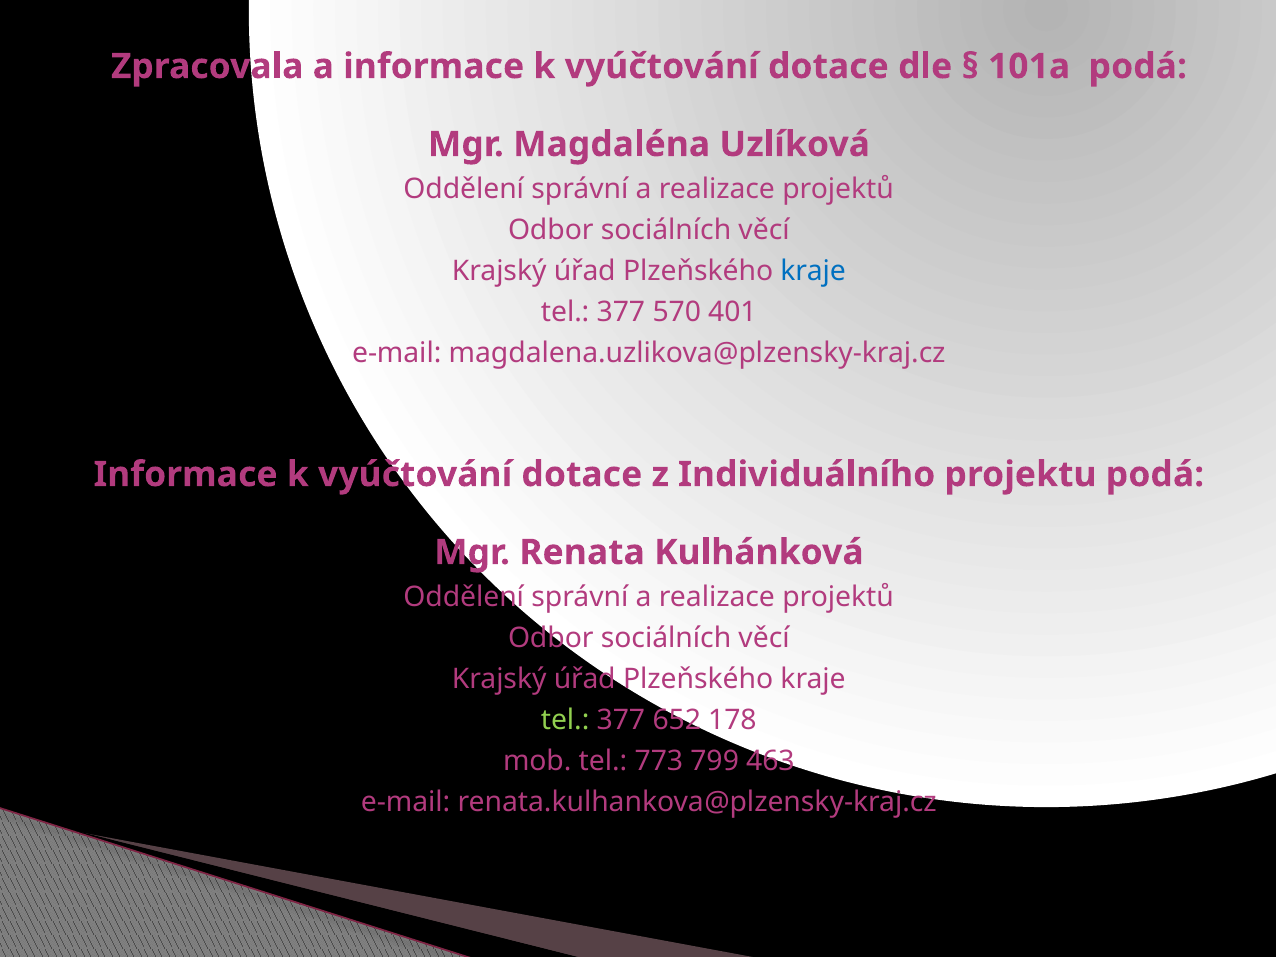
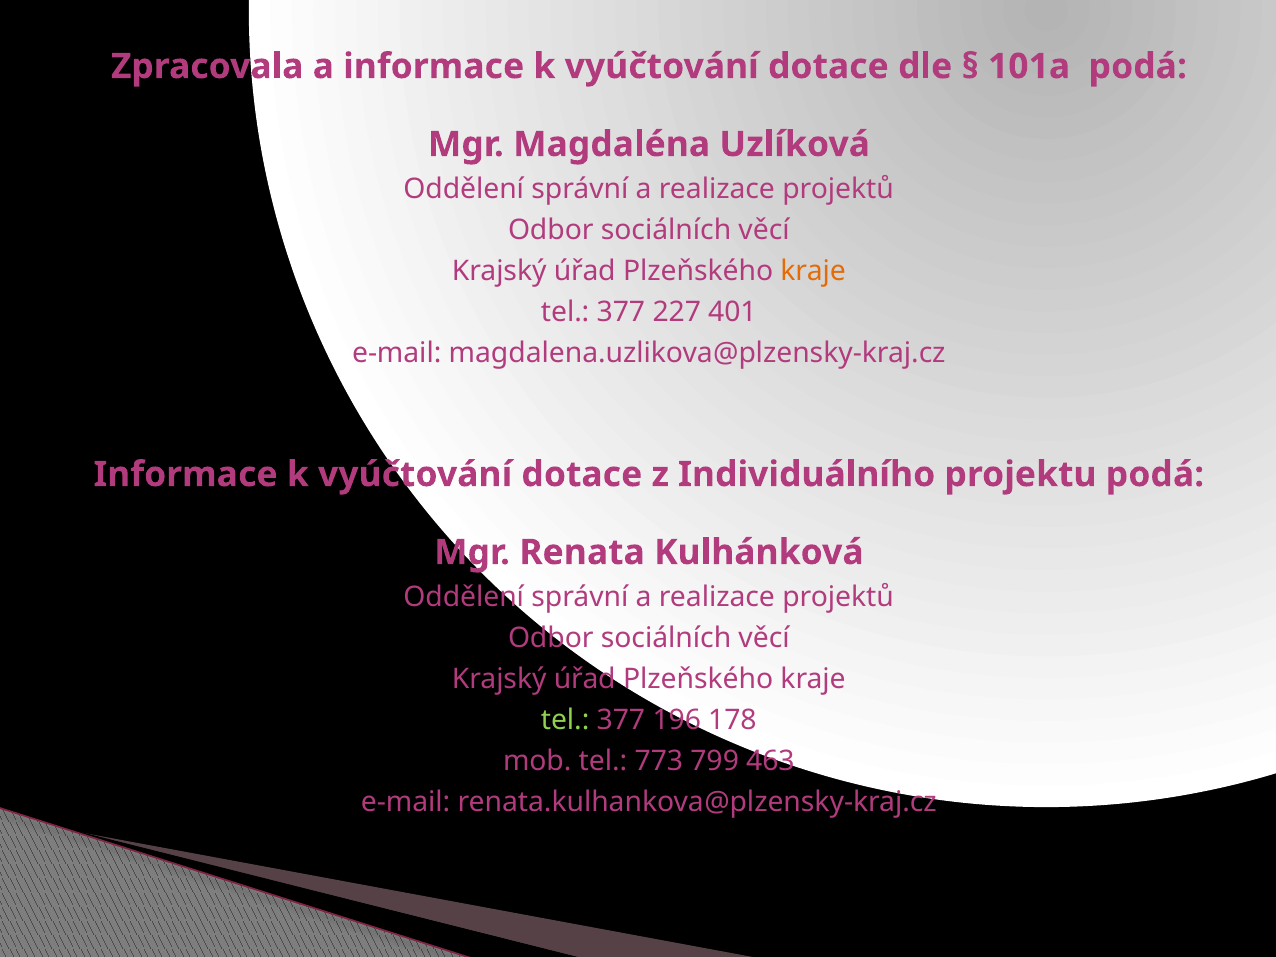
kraje colour: blue -> orange (813, 271)
570: 570 -> 227 (677, 312)
652: 652 -> 196 (677, 720)
